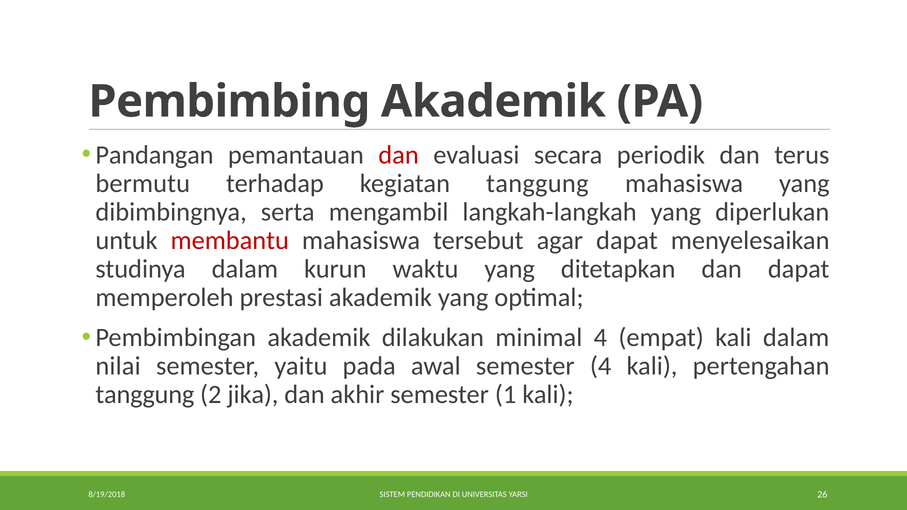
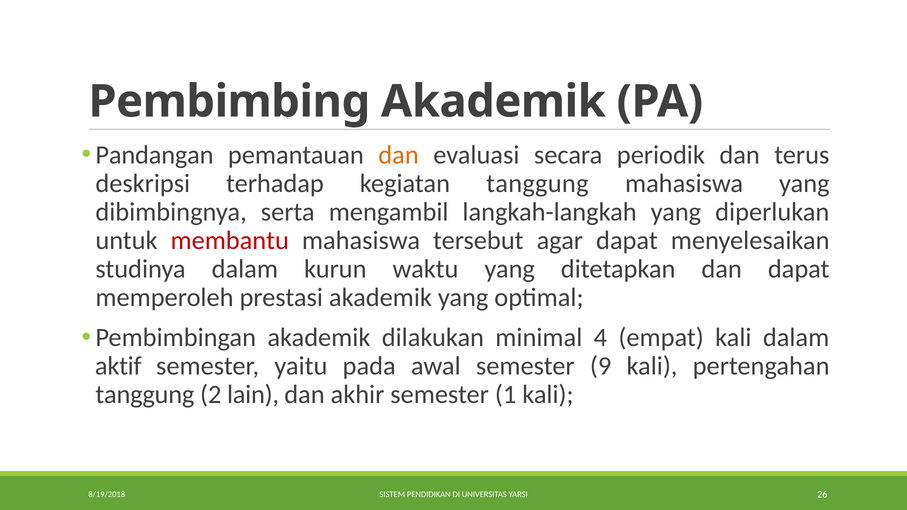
dan colour: red -> orange (399, 155)
bermutu: bermutu -> deskripsi (143, 183)
nilai: nilai -> aktif (118, 366)
semester 4: 4 -> 9 (601, 366)
jika: jika -> lain (253, 395)
